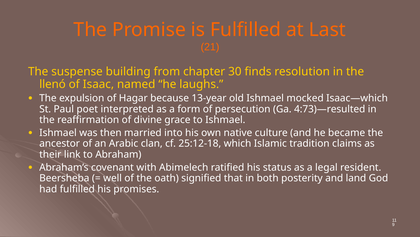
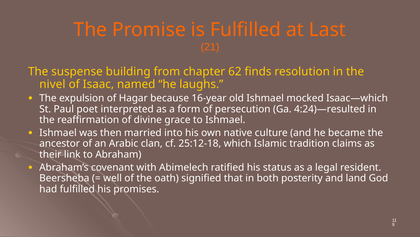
30: 30 -> 62 (235, 72)
llenó: llenó -> nivel (52, 84)
13-year: 13-year -> 16-year (209, 98)
4:73)—resulted: 4:73)—resulted -> 4:24)—resulted (330, 109)
